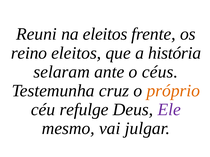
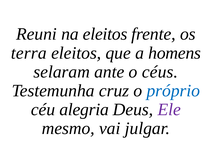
reino: reino -> terra (29, 53)
história: história -> homens (175, 53)
próprio colour: orange -> blue (173, 91)
refulge: refulge -> alegria (84, 110)
